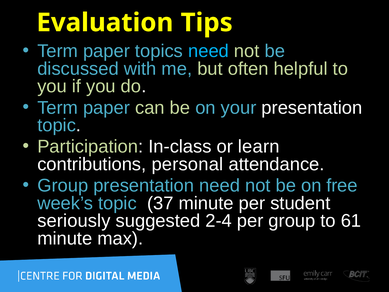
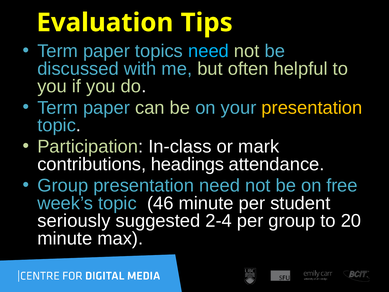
presentation colour: white -> yellow (312, 108)
learn: learn -> mark (259, 147)
personal: personal -> headings (188, 164)
37: 37 -> 46 (160, 203)
61: 61 -> 20 (351, 221)
